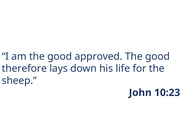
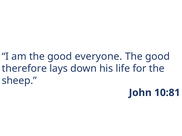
approved: approved -> everyone (98, 57)
10:23: 10:23 -> 10:81 (167, 93)
